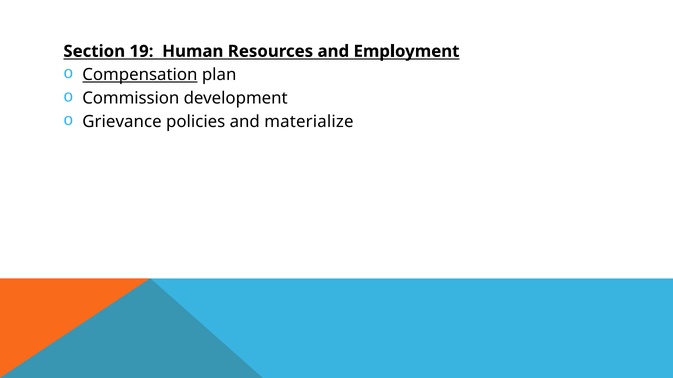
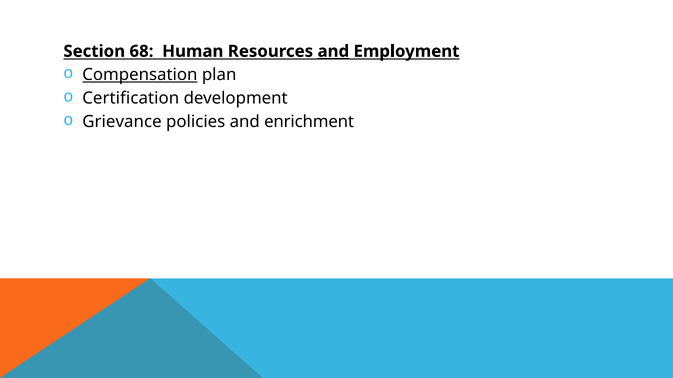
19: 19 -> 68 (141, 51)
and underline: none -> present (333, 51)
Commission: Commission -> Certification (131, 98)
materialize: materialize -> enrichment (309, 122)
